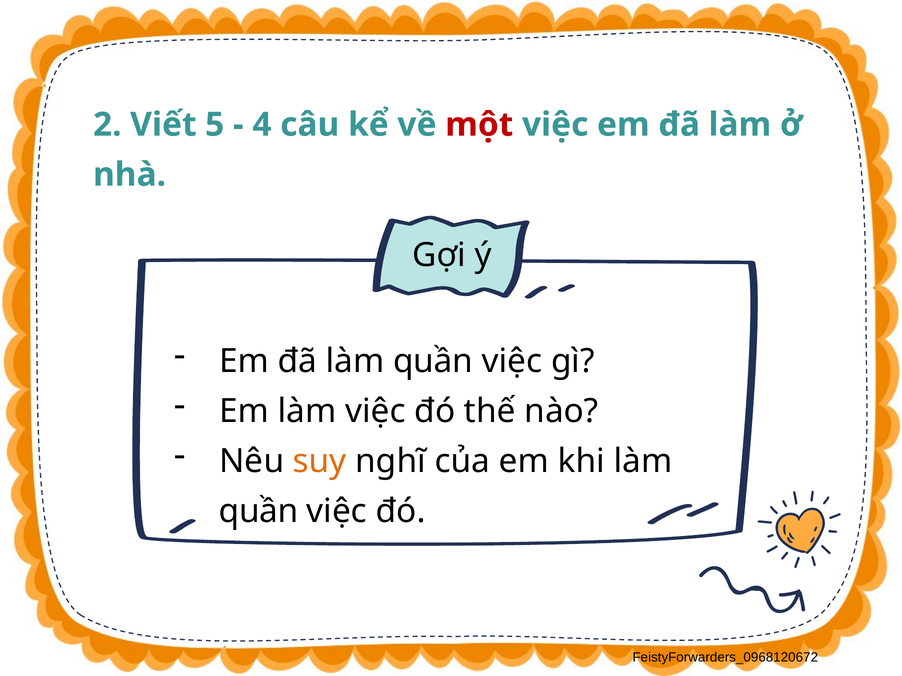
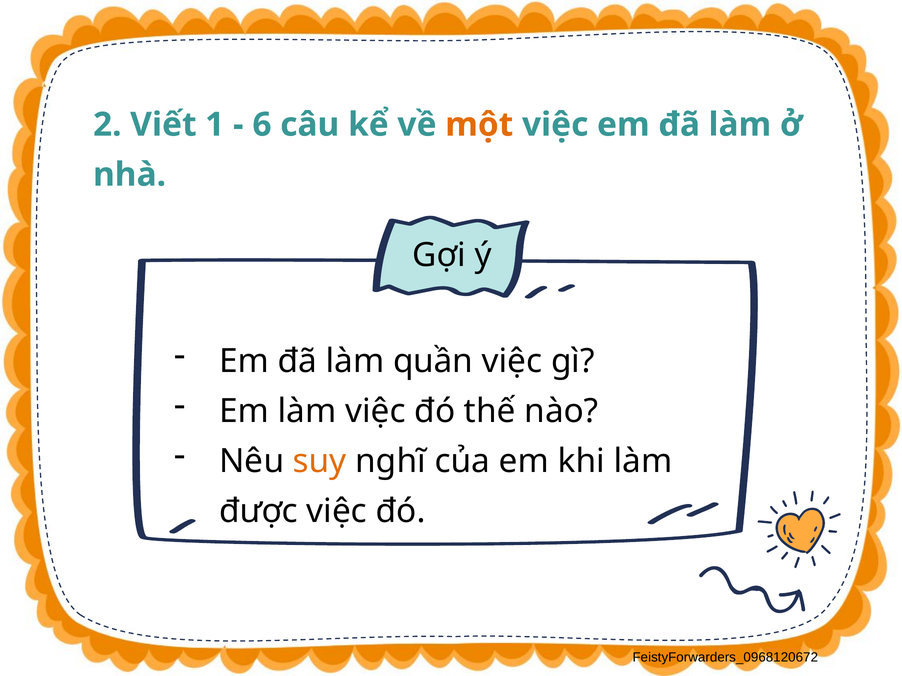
5: 5 -> 1 (215, 125)
4: 4 -> 6 (262, 125)
một colour: red -> orange (479, 125)
quần: quần -> được (259, 512)
